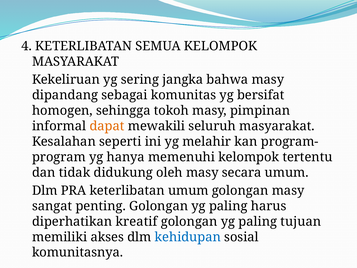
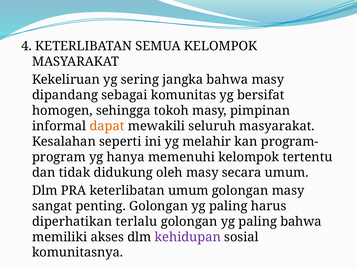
kreatif: kreatif -> terlalu (136, 221)
paling tujuan: tujuan -> bahwa (301, 221)
kehidupan colour: blue -> purple (188, 237)
